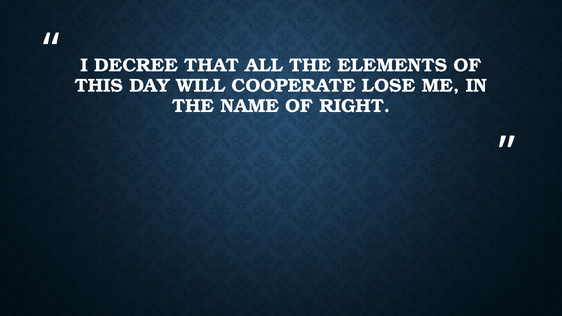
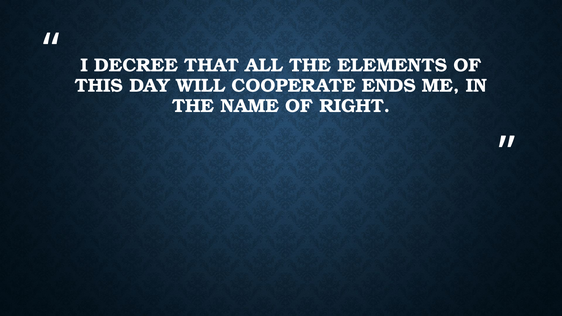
LOSE: LOSE -> ENDS (389, 86)
